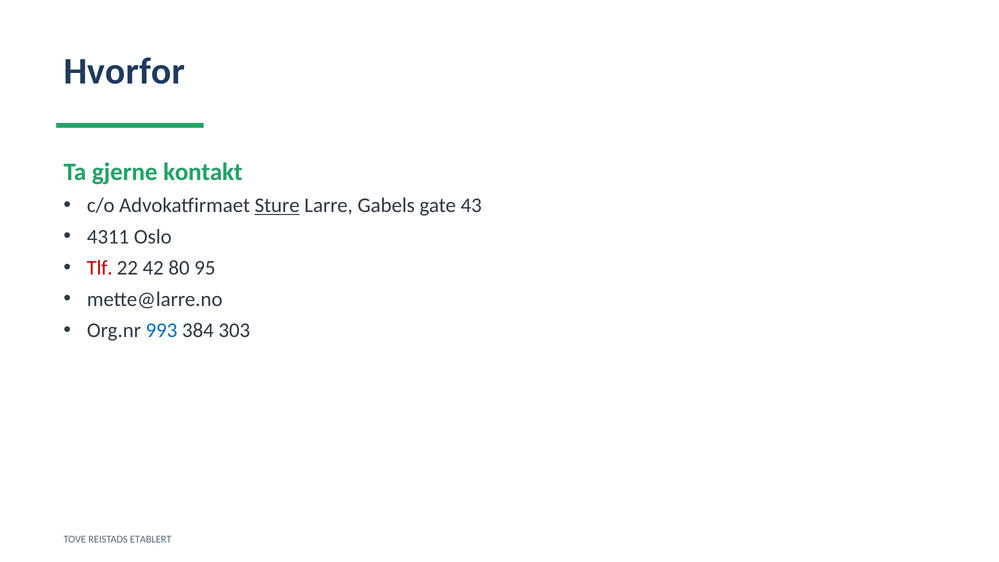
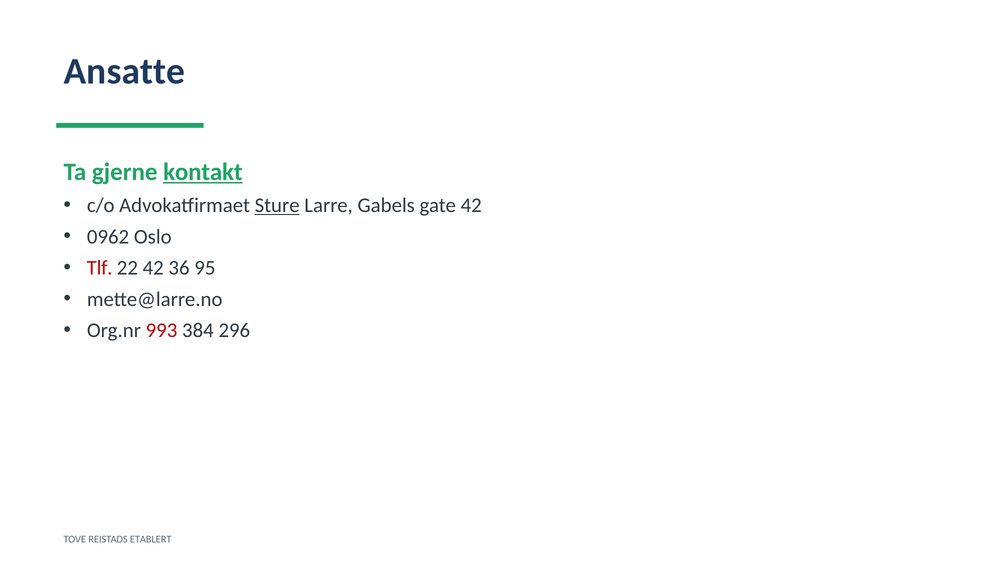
Hvorfor: Hvorfor -> Ansatte (124, 71)
kontakt underline: none -> present (203, 172)
gate 43: 43 -> 42 (471, 205)
4311: 4311 -> 0962 (108, 237)
80: 80 -> 36 (179, 268)
993 colour: blue -> red (162, 330)
303: 303 -> 296 (234, 330)
